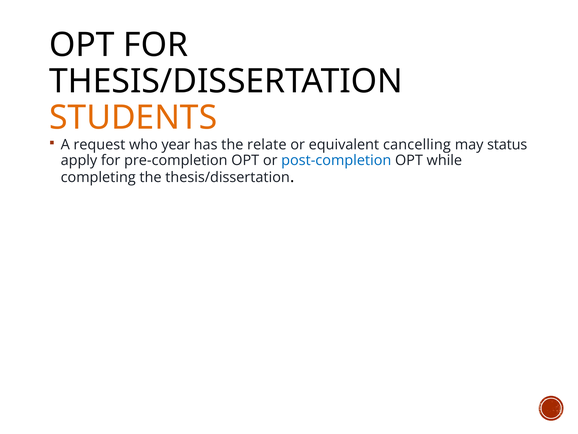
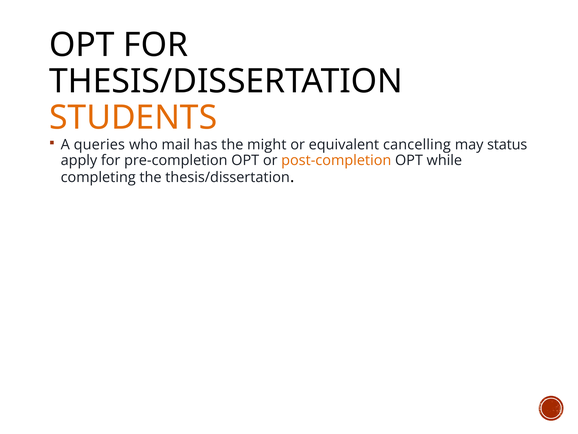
request: request -> queries (99, 145)
year: year -> mail (176, 145)
relate: relate -> might (267, 145)
post-completion colour: blue -> orange (336, 160)
